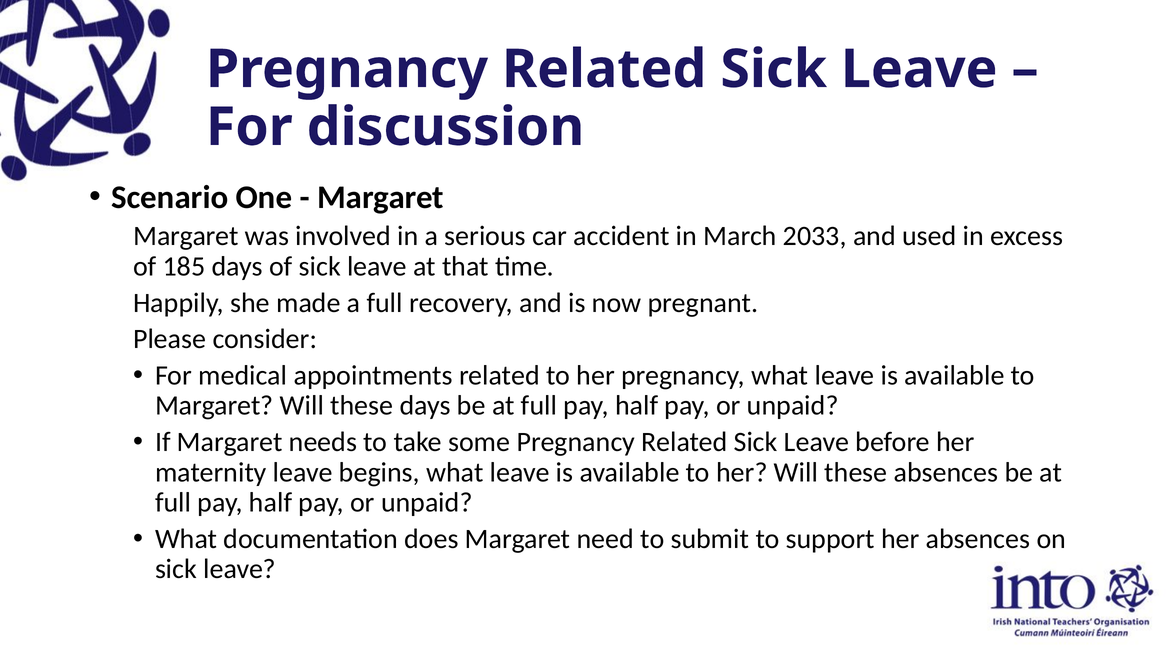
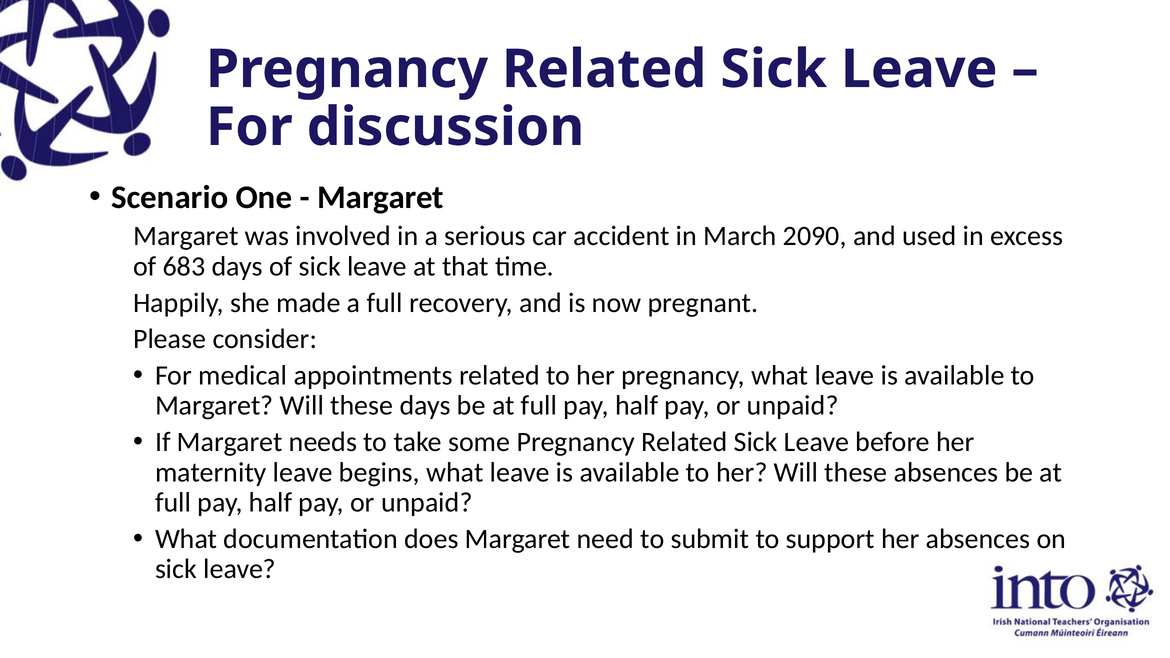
2033: 2033 -> 2090 (815, 236)
185: 185 -> 683 (184, 266)
